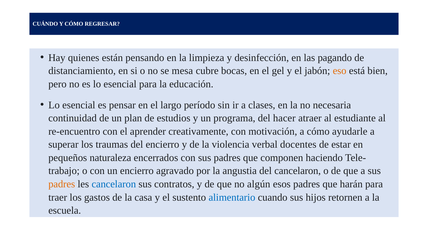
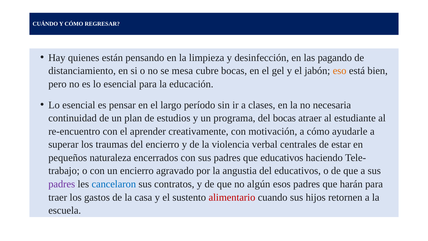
del hacer: hacer -> bocas (284, 118)
docentes: docentes -> centrales (298, 144)
que componen: componen -> educativos (282, 158)
del cancelaron: cancelaron -> educativos (298, 171)
padres colour: orange -> purple (62, 184)
alimentario colour: blue -> red (232, 197)
